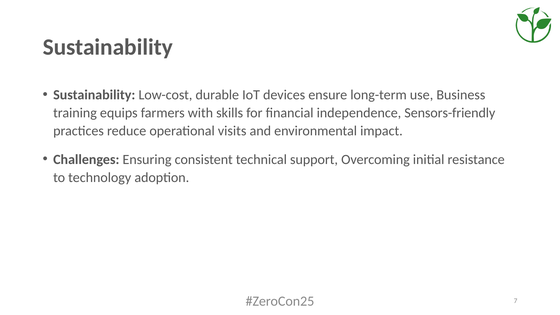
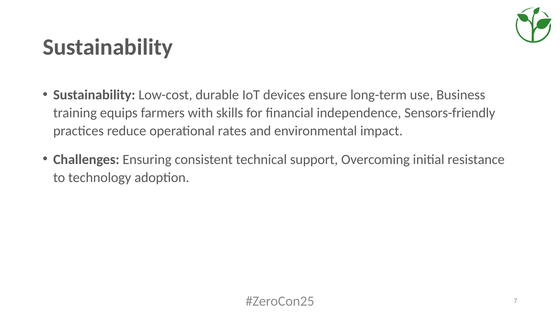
visits: visits -> rates (232, 131)
